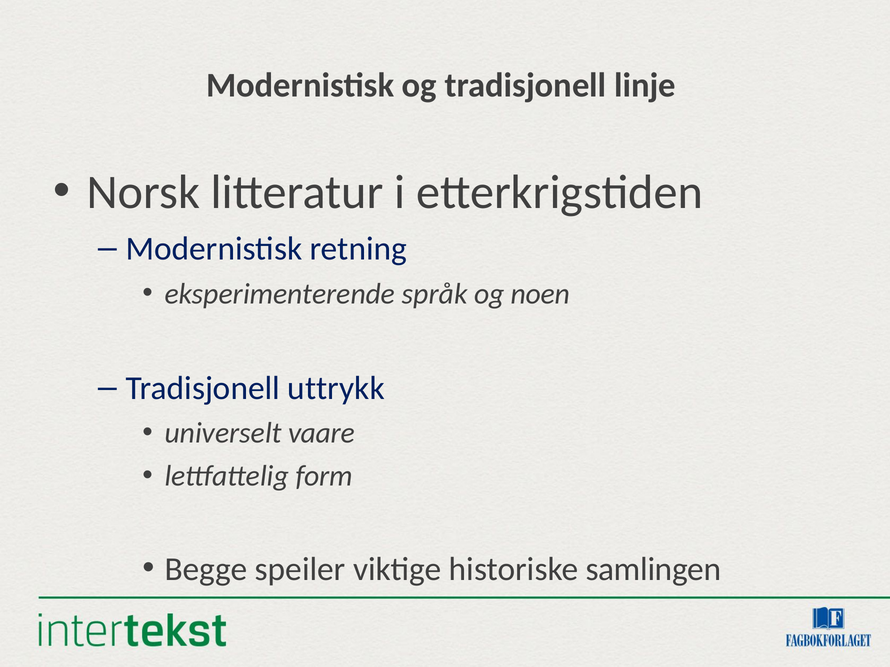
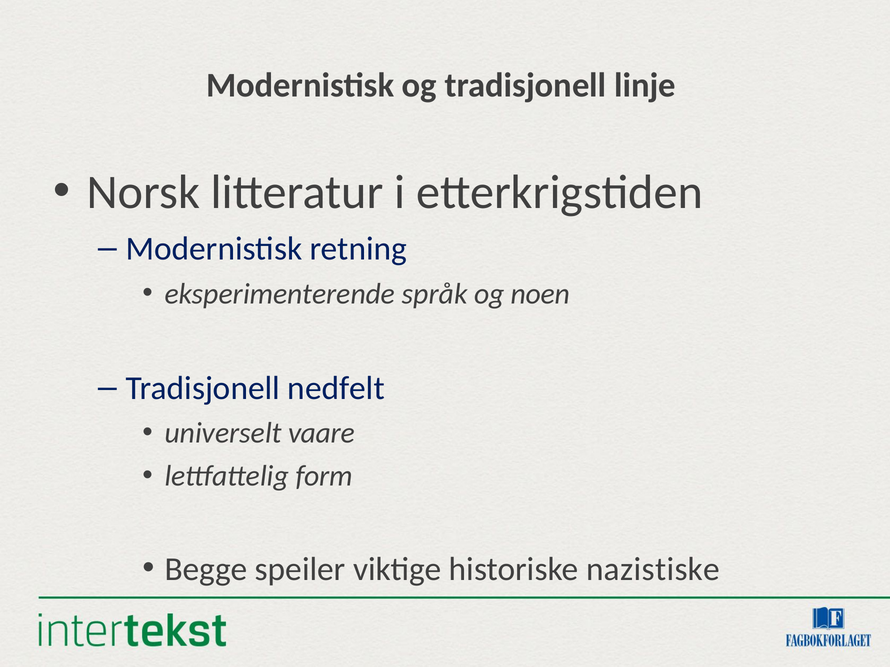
uttrykk: uttrykk -> nedfelt (336, 388)
samlingen: samlingen -> nazistiske (653, 569)
